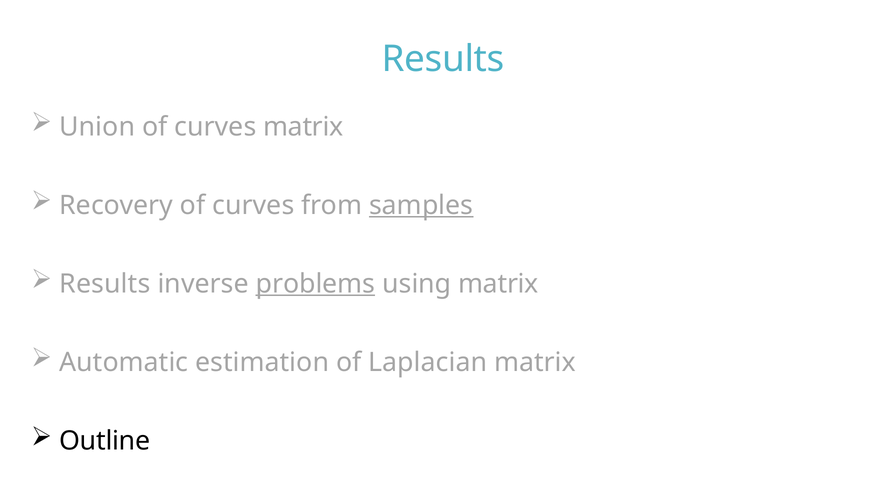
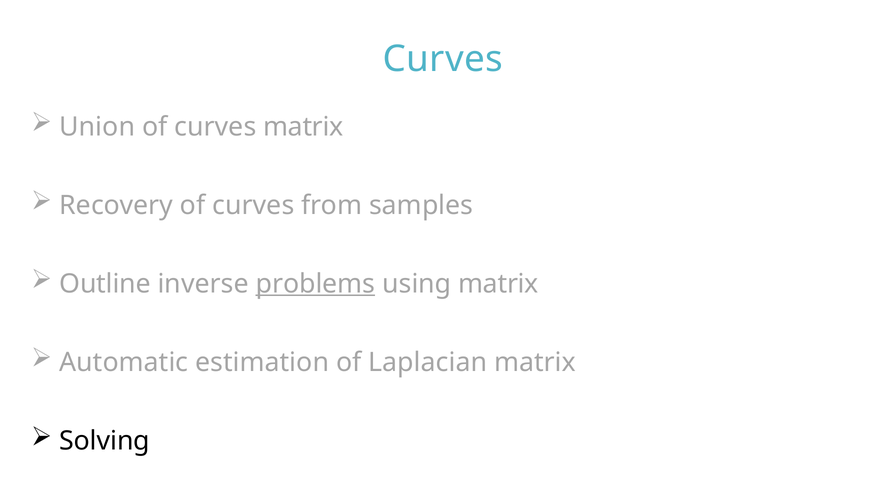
Results: Results -> Curves (443, 59)
samples underline: present -> none (421, 205)
Results: Results -> Outline (105, 284)
Outline: Outline -> Solving (105, 441)
